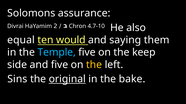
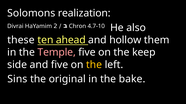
assurance: assurance -> realization (84, 13)
equal: equal -> these (21, 40)
would: would -> ahead (71, 40)
saying: saying -> hollow (125, 40)
Temple colour: light blue -> pink (57, 53)
original underline: present -> none (67, 79)
